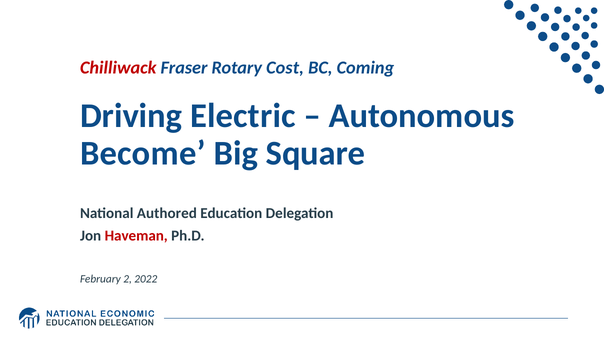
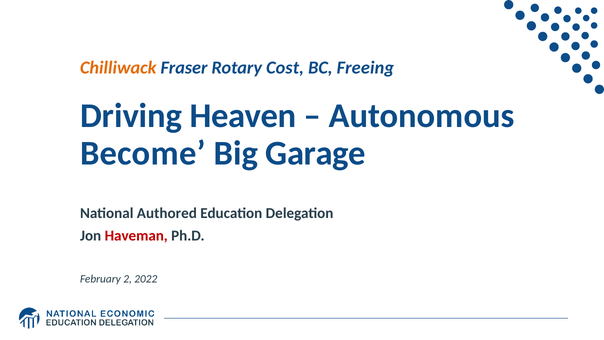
Chilliwack colour: red -> orange (118, 68)
Coming: Coming -> Freeing (365, 68)
Electric: Electric -> Heaven (243, 116)
Square: Square -> Garage (316, 153)
